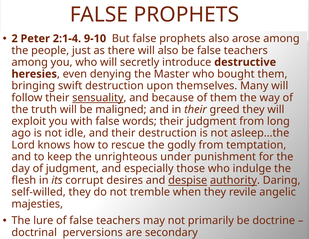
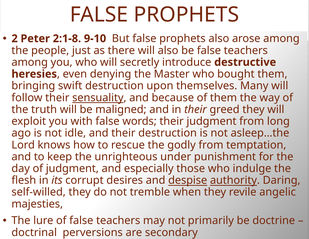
2:1-4: 2:1-4 -> 2:1-8 (67, 39)
